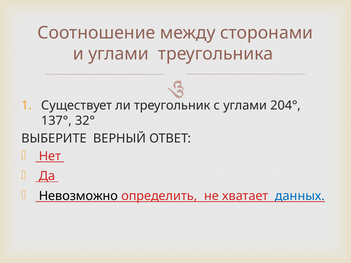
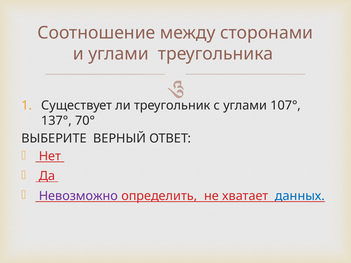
204°: 204° -> 107° (286, 106)
32°: 32° -> 70° (85, 121)
Невозможно colour: black -> purple (78, 196)
